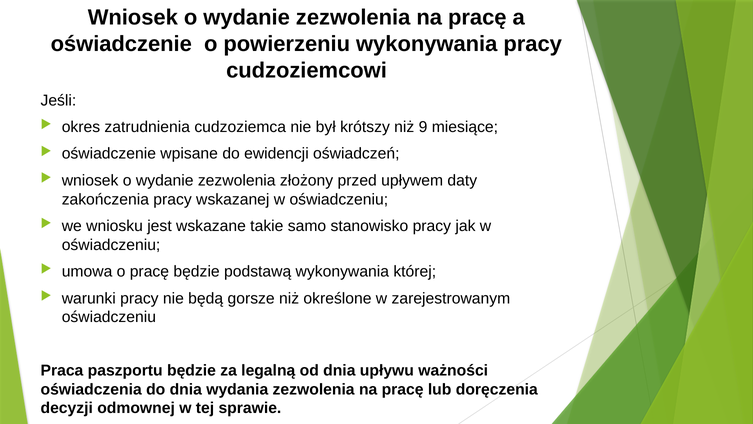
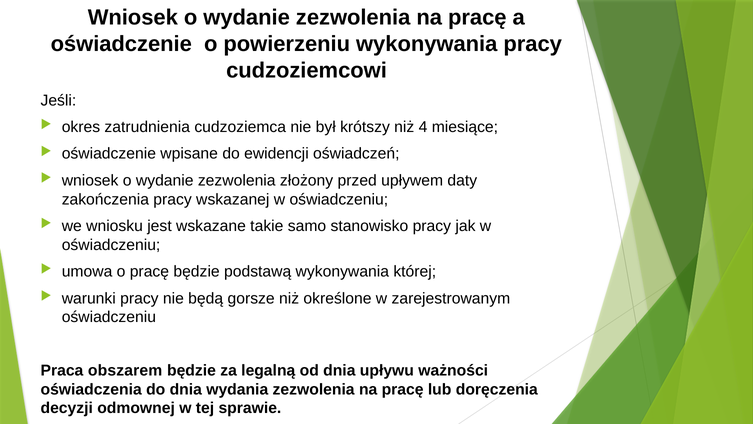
9: 9 -> 4 (423, 127)
paszportu: paszportu -> obszarem (125, 370)
